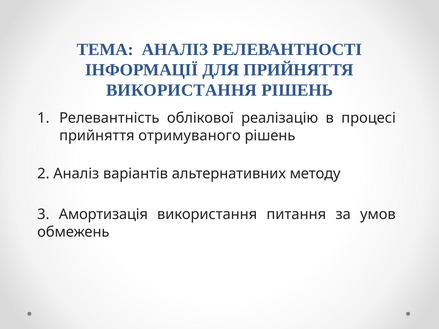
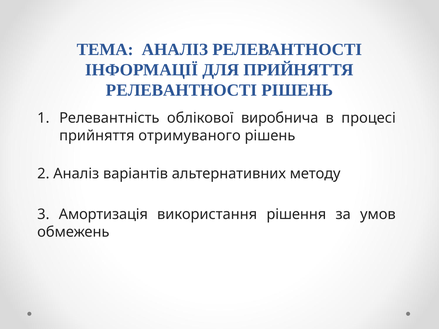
ВИКОРИСТАННЯ: ВИКОРИСТАННЯ -> РЕЛЕВАНТНОСТI (182, 90)
реалізацію: реалізацію -> виробнича (280, 118)
питання: питання -> рішення (296, 215)
